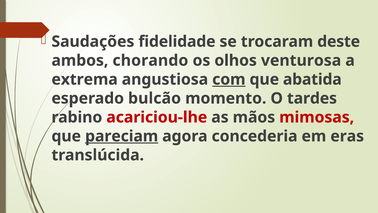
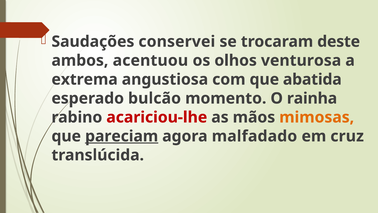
fidelidade: fidelidade -> conservei (177, 42)
chorando: chorando -> acentuou (150, 60)
com underline: present -> none (229, 79)
tardes: tardes -> rainha (312, 98)
mimosas colour: red -> orange (317, 117)
concederia: concederia -> malfadado (254, 136)
eras: eras -> cruz (347, 136)
